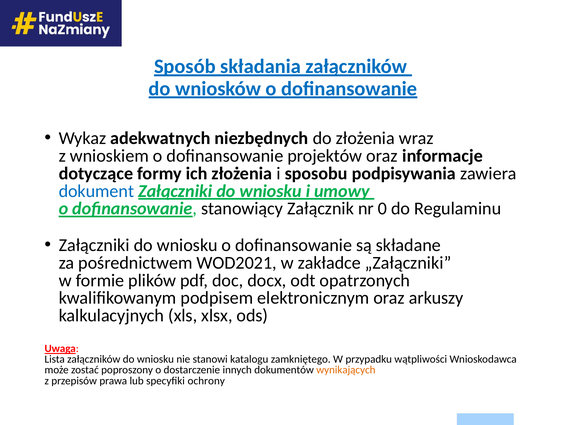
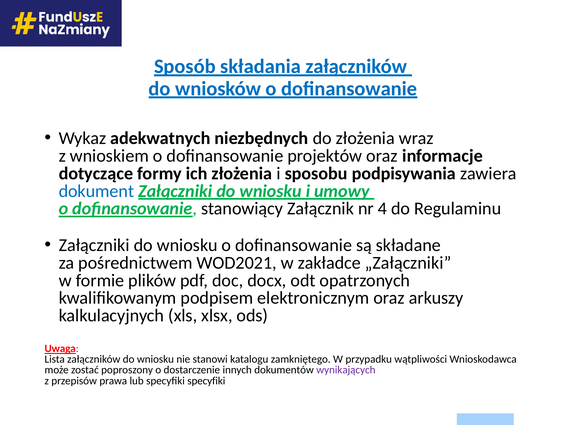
0: 0 -> 4 (383, 208)
wynikających colour: orange -> purple (346, 370)
specyfiki ochrony: ochrony -> specyfiki (206, 380)
